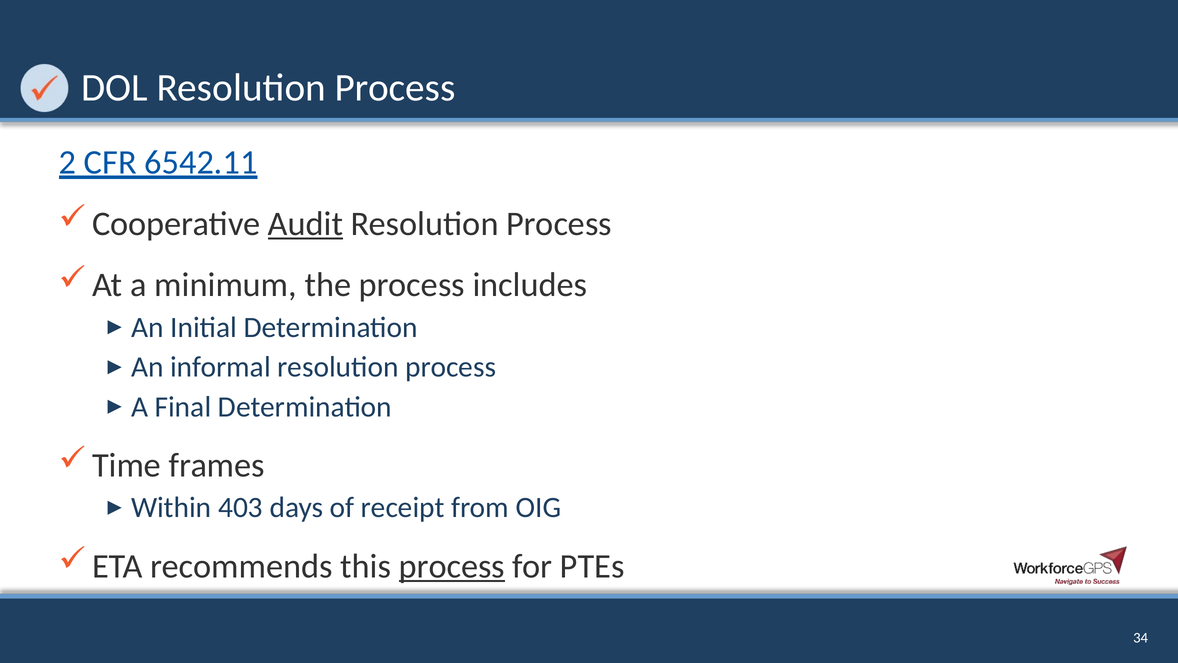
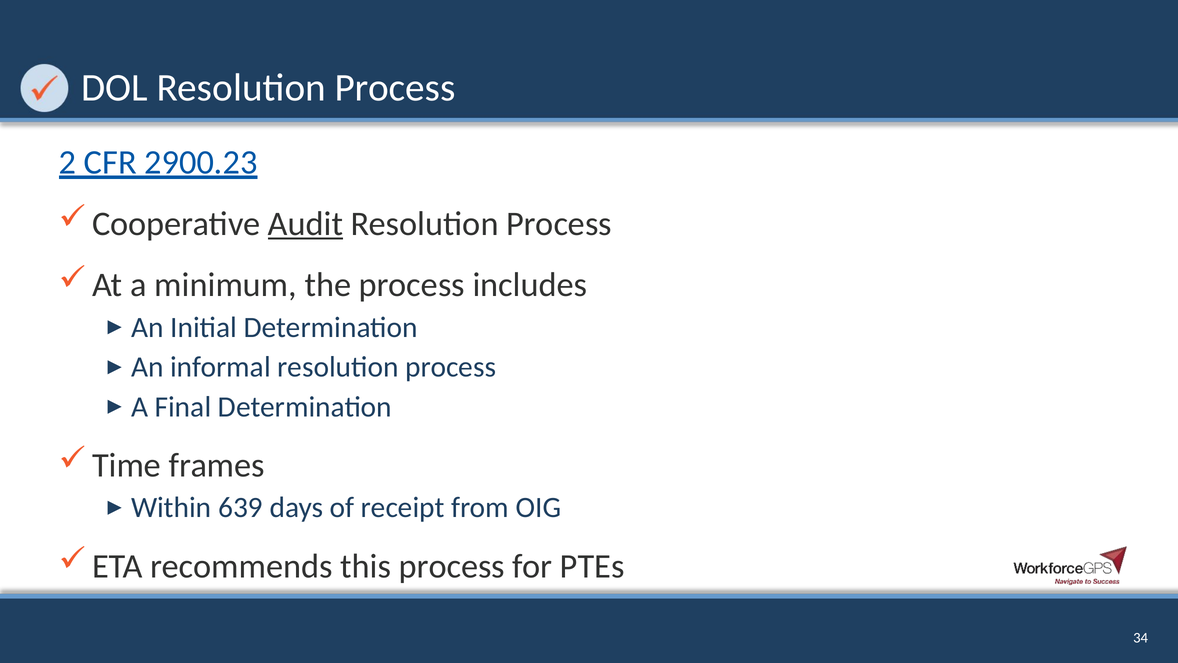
6542.11: 6542.11 -> 2900.23 (201, 162)
403: 403 -> 639 (241, 507)
process underline: present -> none (452, 566)
